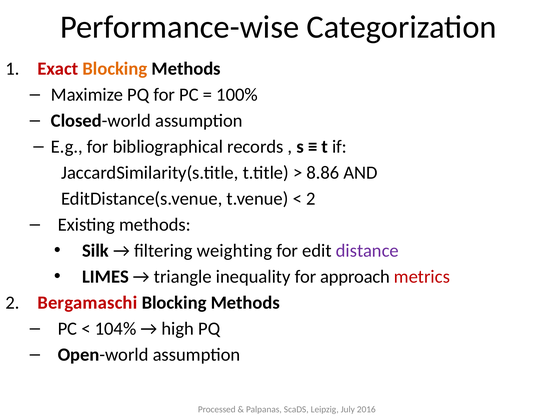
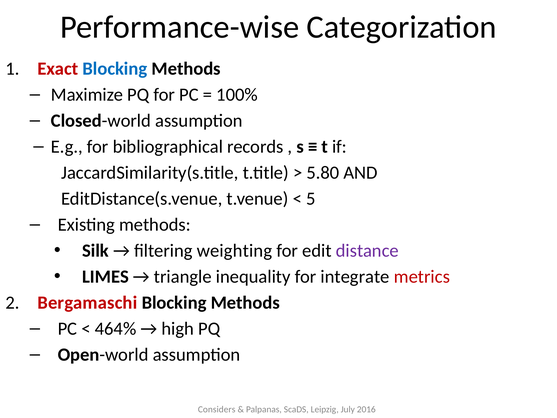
Blocking colour: orange -> blue (115, 69)
8.86: 8.86 -> 5.80 (323, 173)
2: 2 -> 5 (311, 198)
approach: approach -> integrate (355, 276)
104%: 104% -> 464% (116, 328)
Processed: Processed -> Considers (217, 409)
